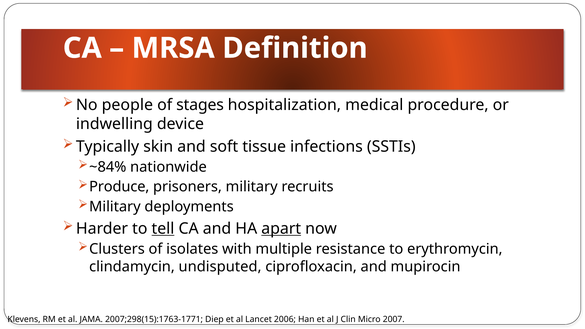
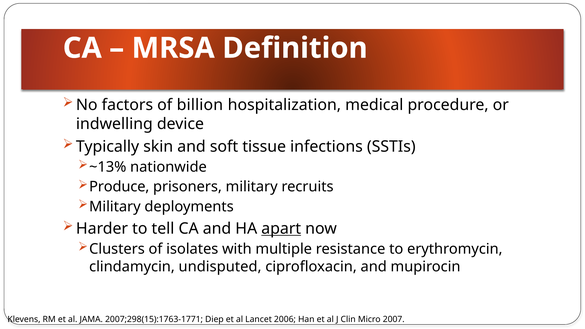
people: people -> factors (127, 105)
stages: stages -> billion (200, 105)
~84%: ~84% -> ~13% (108, 167)
tell underline: present -> none (163, 229)
